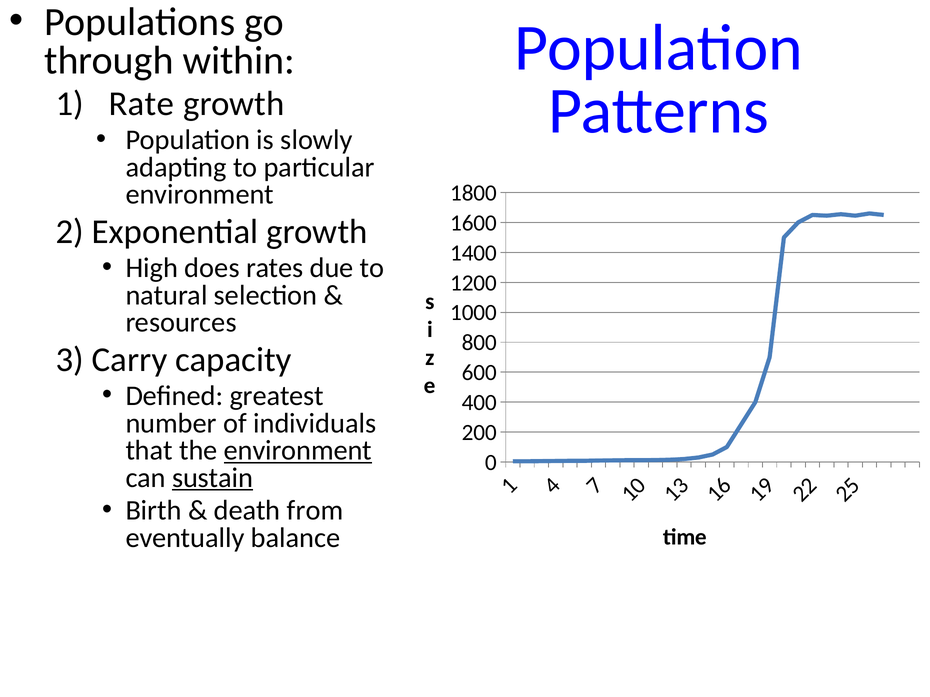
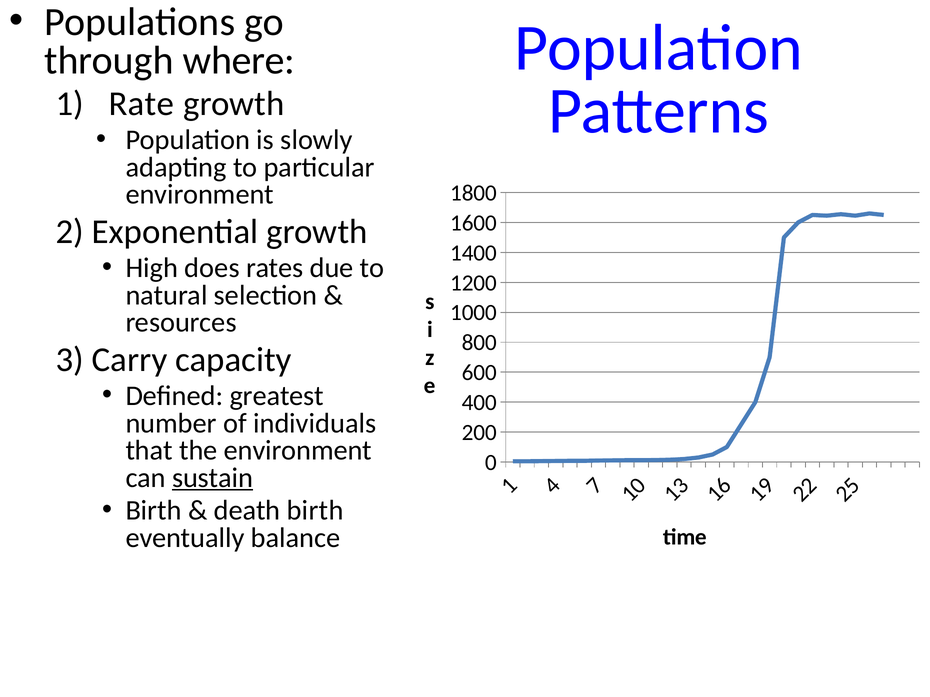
within: within -> where (239, 61)
environment underline: present -> none (298, 451)
death from: from -> birth (315, 511)
